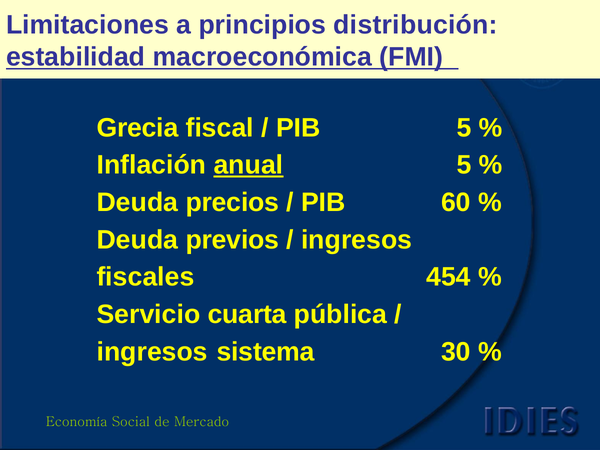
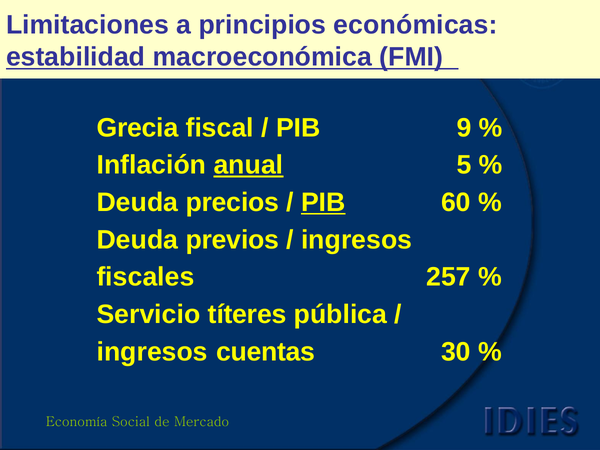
distribución: distribución -> económicas (416, 25)
PIB 5: 5 -> 9 (464, 128)
PIB underline: none -> present (323, 202)
454: 454 -> 257 (448, 277)
cuarta: cuarta -> títeres (247, 314)
sistema: sistema -> cuentas (266, 352)
